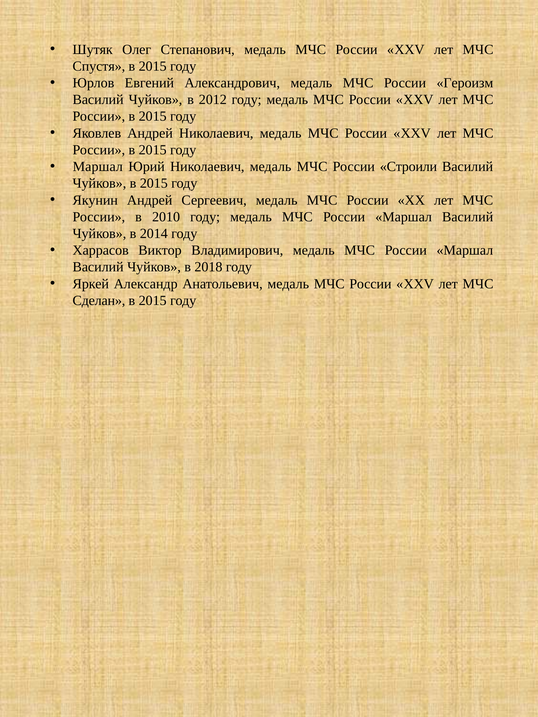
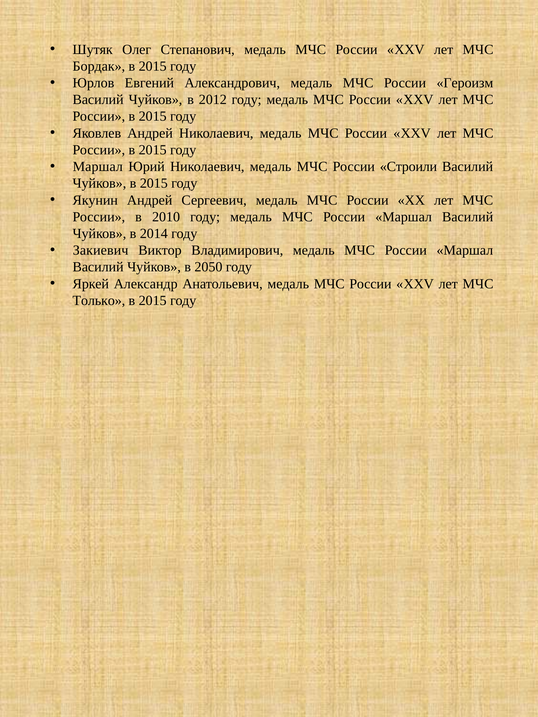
Спустя: Спустя -> Бордак (99, 66)
Харрасов: Харрасов -> Закиевич (101, 250)
2018: 2018 -> 2050 (208, 267)
Сделан: Сделан -> Только (99, 301)
